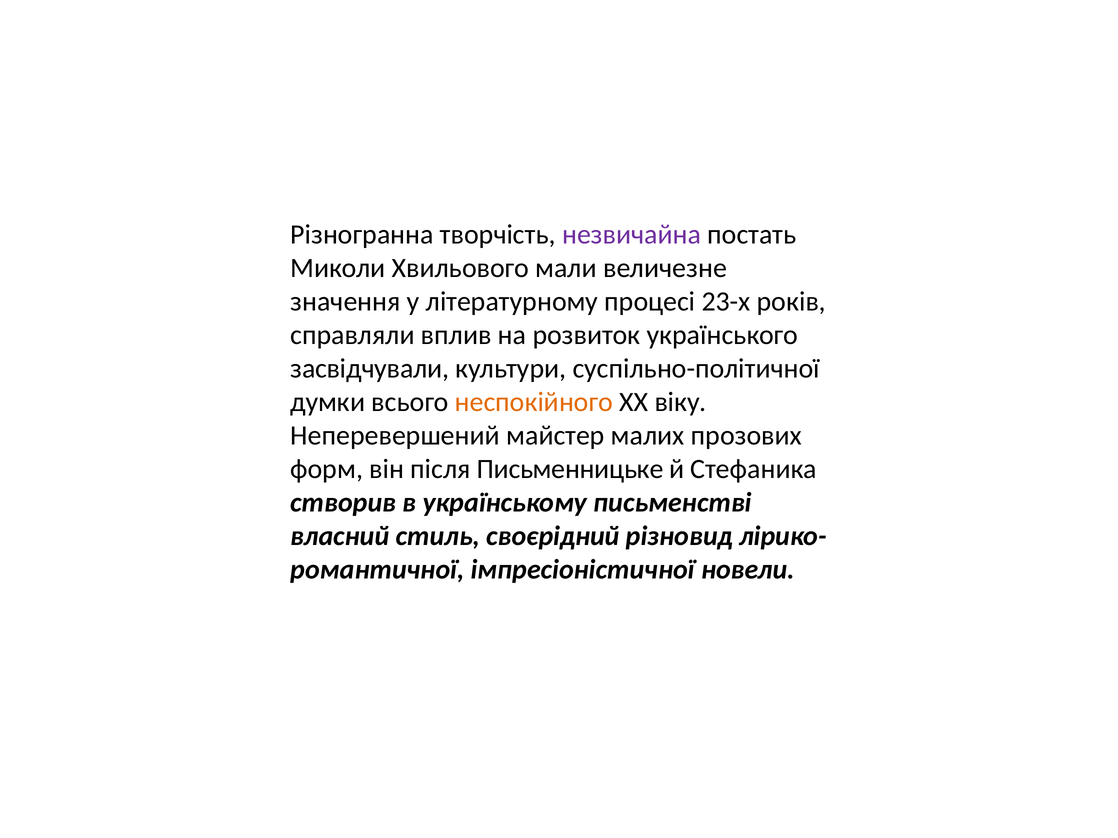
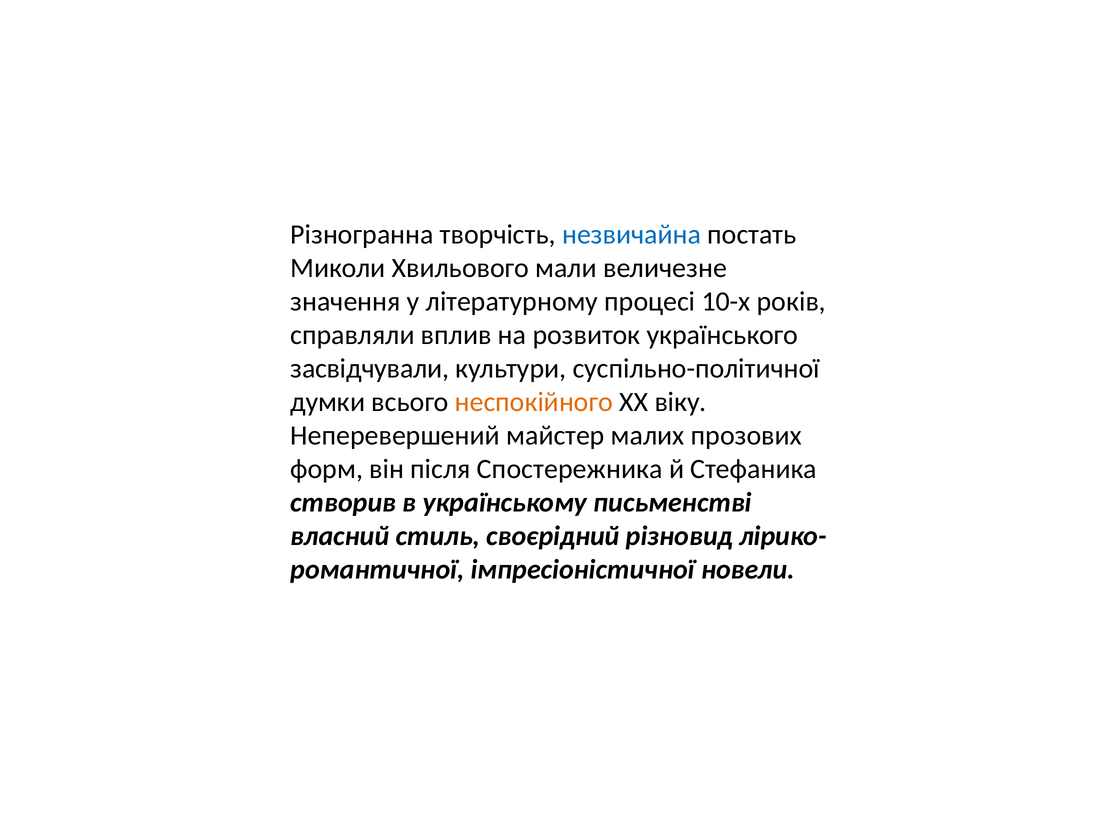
незвичайна colour: purple -> blue (632, 235)
23-х: 23-х -> 10-х (726, 302)
Письменницьке: Письменницьке -> Спостережника (570, 469)
